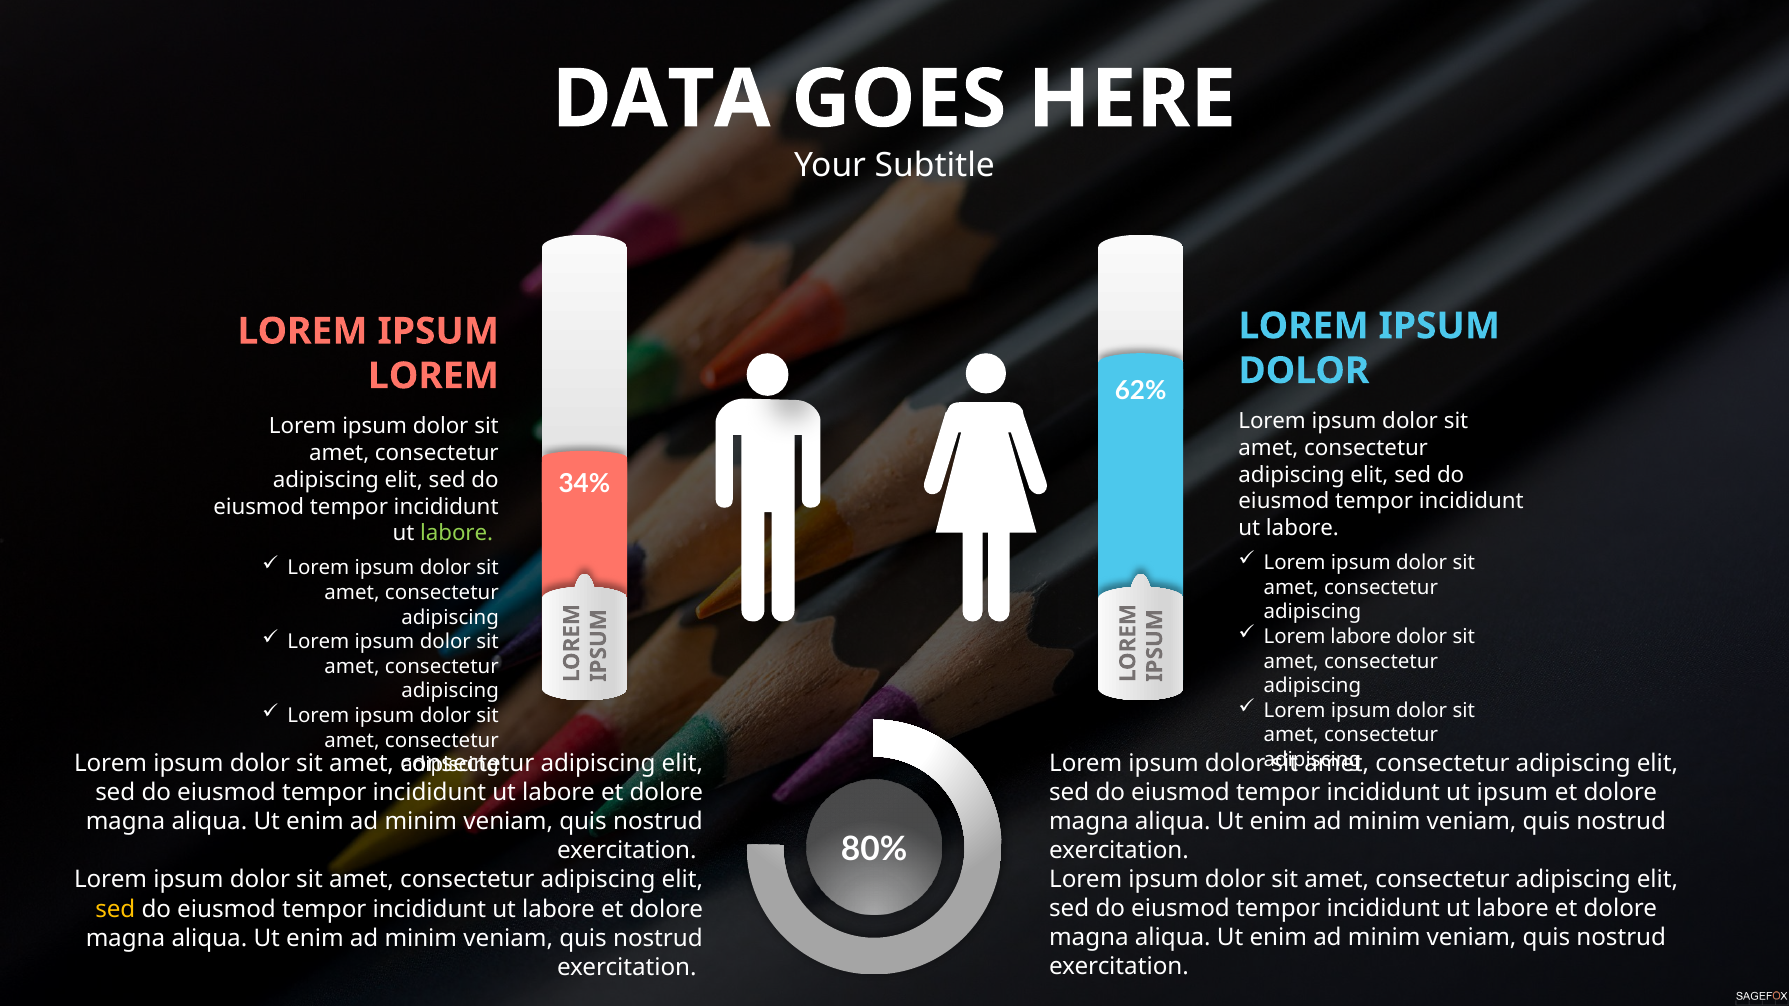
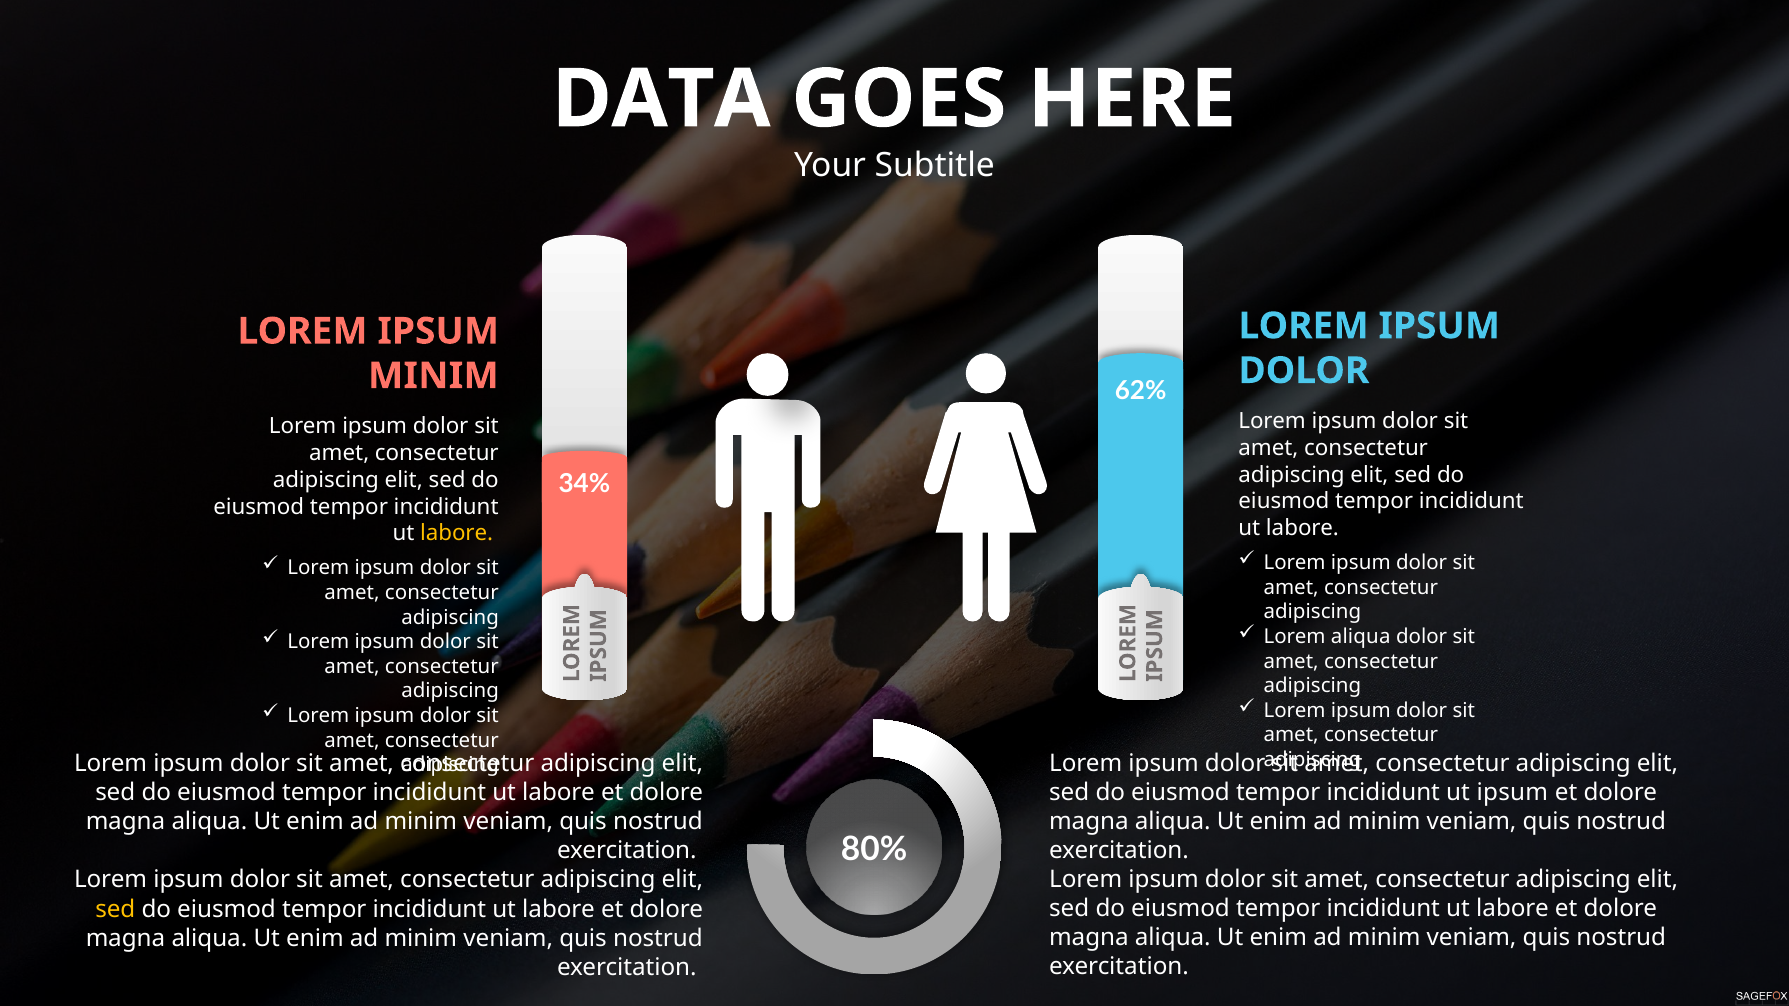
LOREM: LOREM -> MINIM (433, 376)
labore colour: light green -> yellow (457, 534)
Lorem labore: labore -> aliqua (1361, 637)
